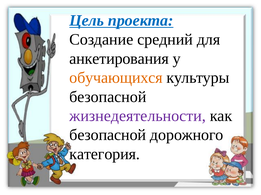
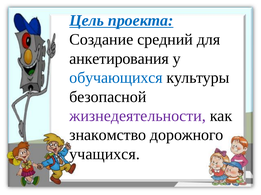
обучающихся colour: orange -> blue (116, 78)
безопасной: безопасной -> знакомство (108, 135)
категория: категория -> учащихся (105, 155)
